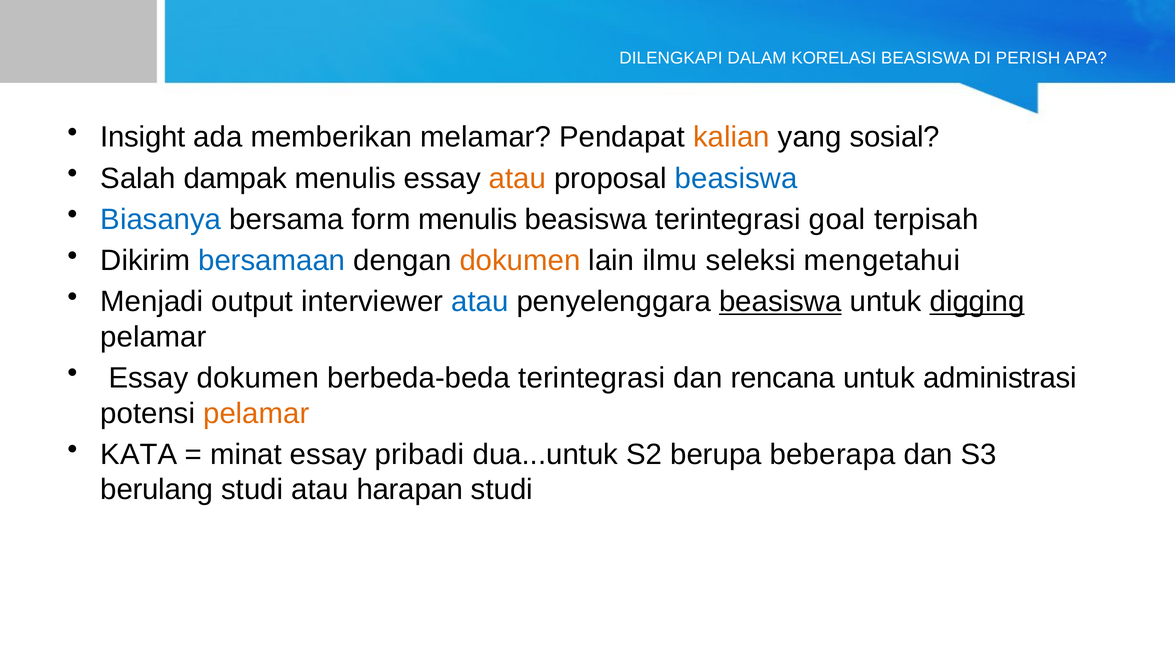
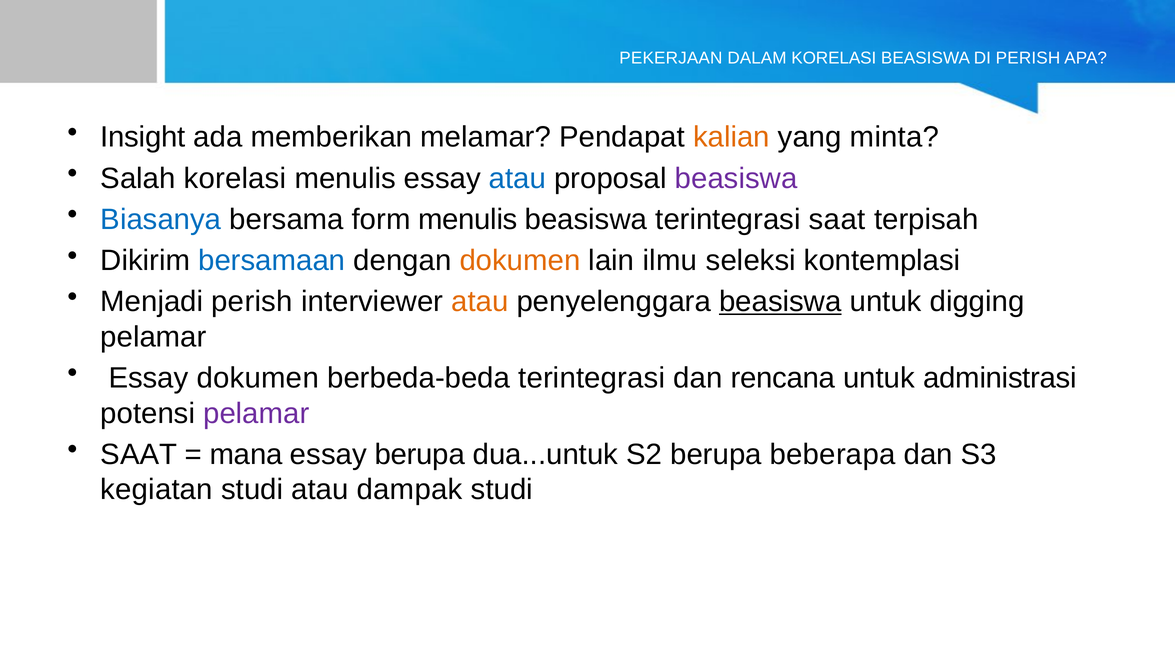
DILENGKAPI: DILENGKAPI -> PEKERJAAN (671, 58)
sosial: sosial -> minta (895, 137)
Salah dampak: dampak -> korelasi (235, 178)
atau colour: orange -> blue (517, 178)
beasiswa colour: blue -> purple (736, 178)
terintegrasi goal: goal -> saat (837, 219)
mengetahui: mengetahui -> kontemplasi (882, 261)
Menjadi output: output -> perish (252, 302)
atau colour: blue -> orange (480, 302)
digging underline: present -> none (977, 302)
pelamar colour: orange -> purple (256, 413)
KATA: KATA -> SAAT (139, 454)
minat: minat -> mana (246, 454)
essay pribadi: pribadi -> berupa (420, 454)
berulang: berulang -> kegiatan (157, 490)
harapan: harapan -> dampak (410, 490)
